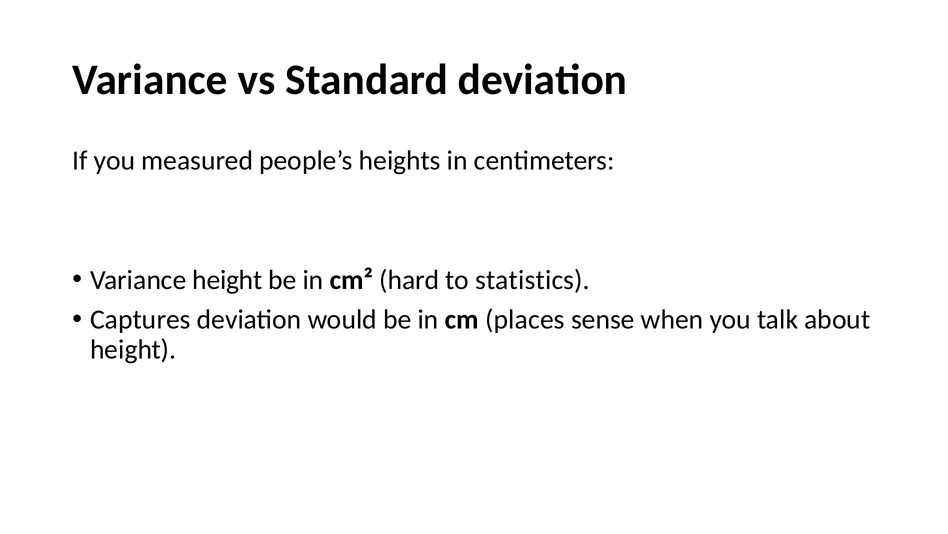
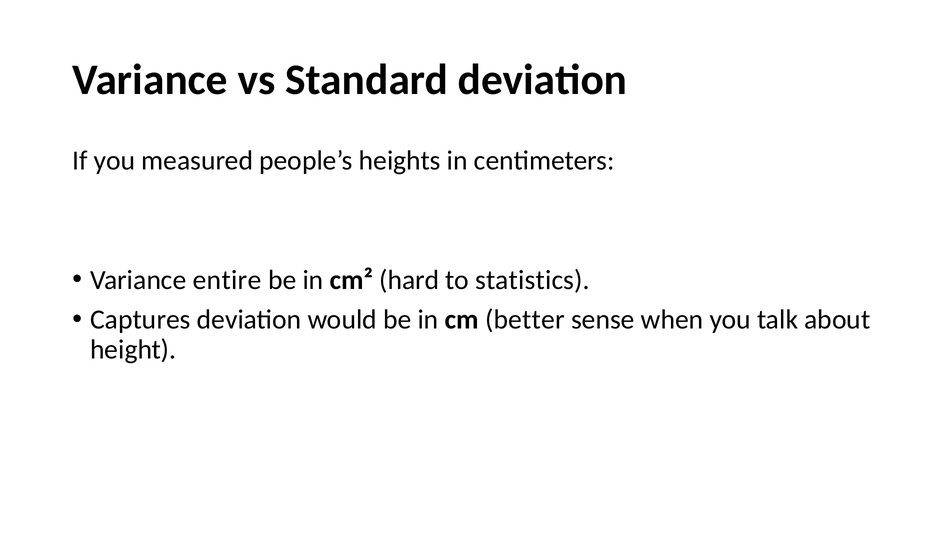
Variance height: height -> entire (227, 280)
places: places -> better (525, 319)
